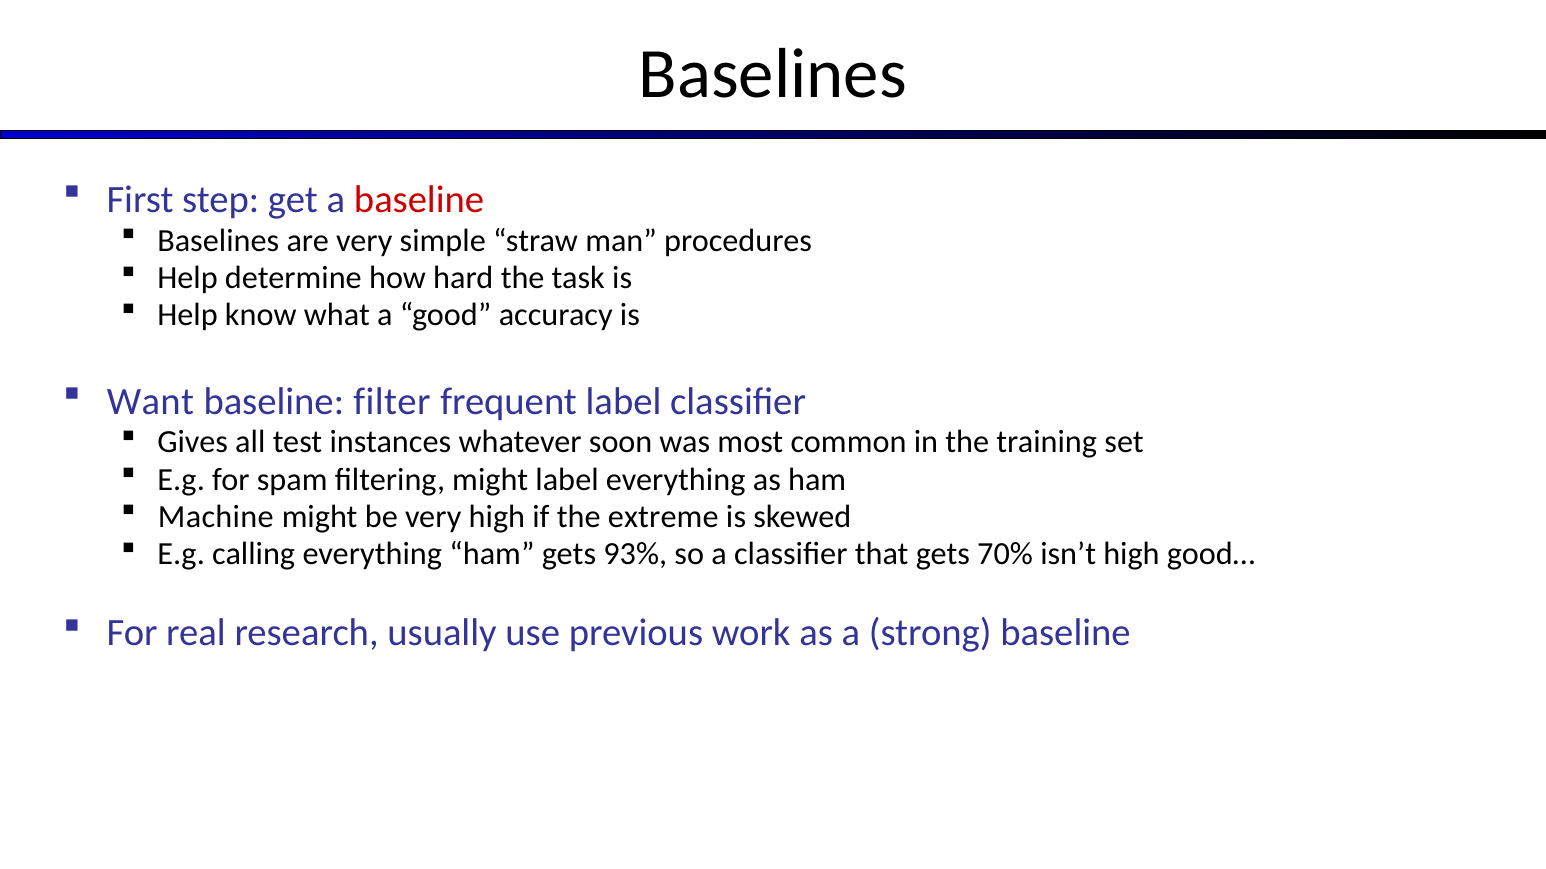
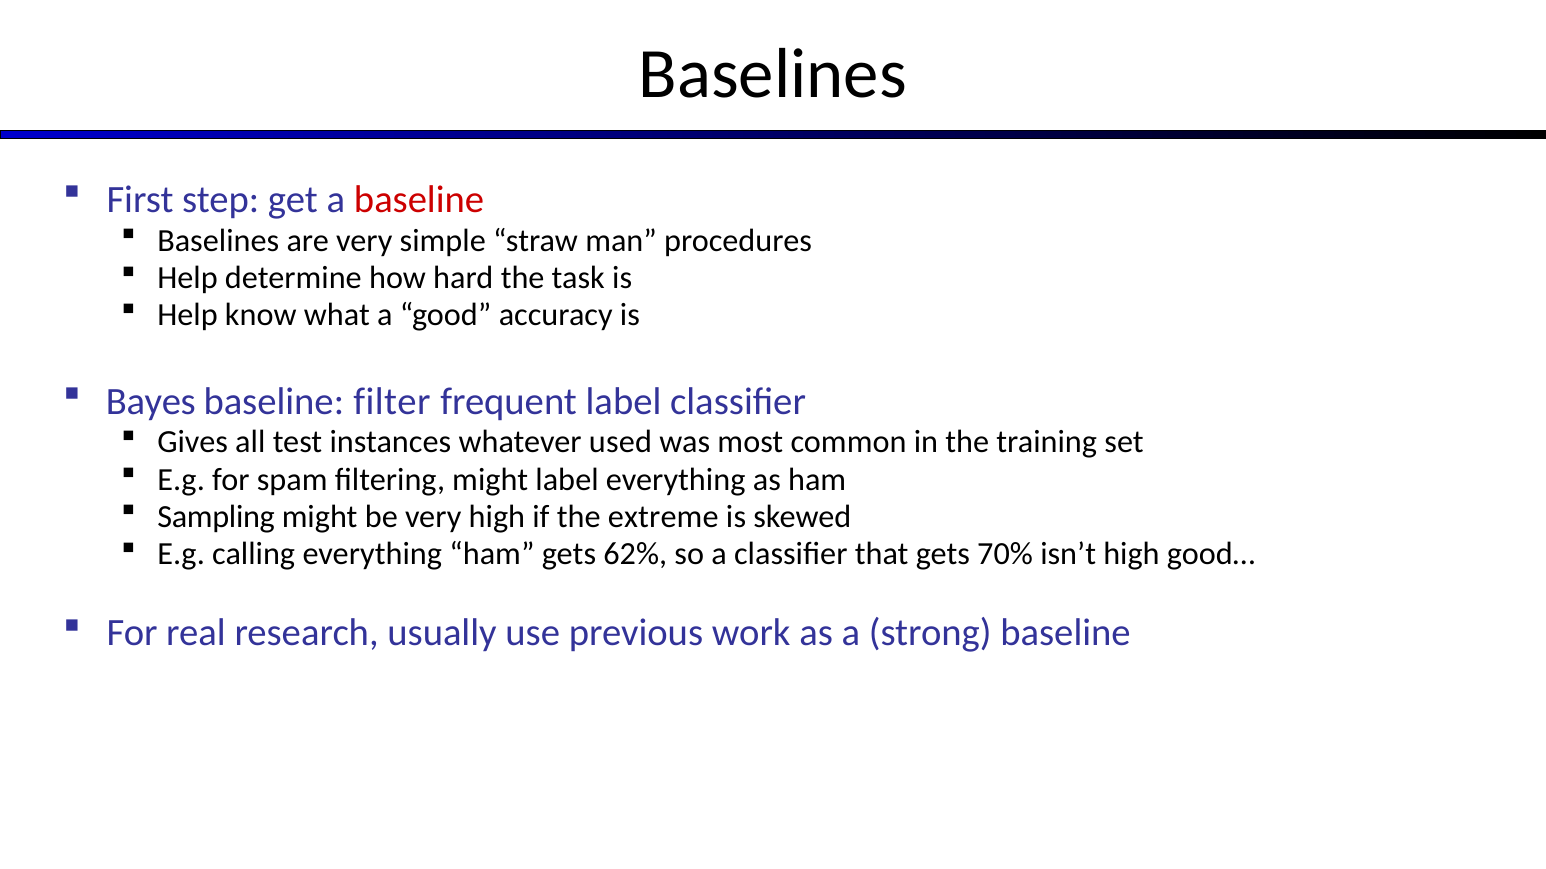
Want: Want -> Bayes (151, 402)
soon: soon -> used (620, 442)
Machine: Machine -> Sampling (216, 517)
93%: 93% -> 62% (635, 555)
